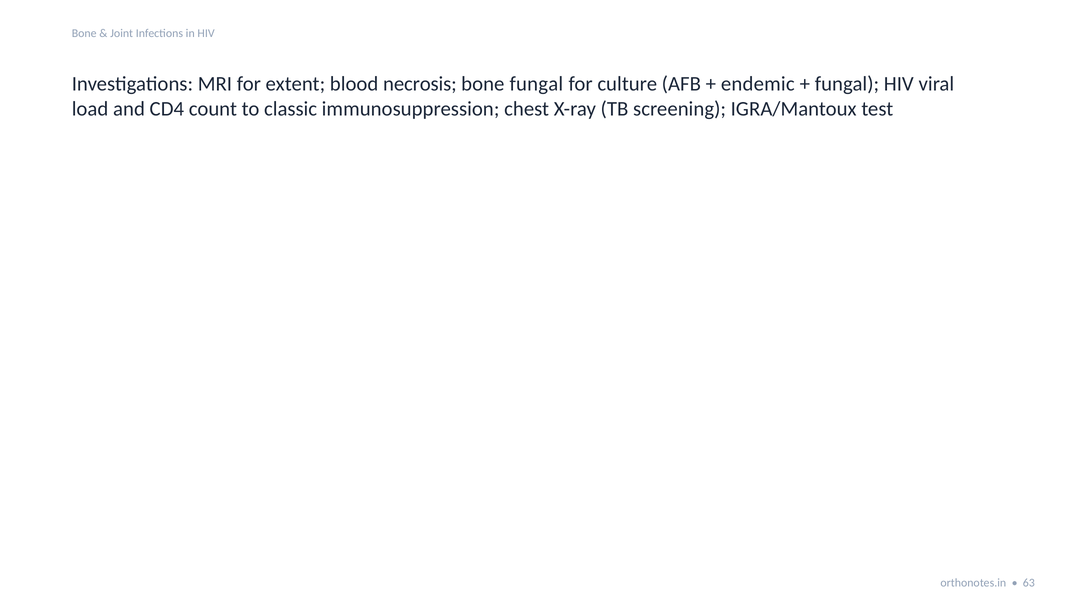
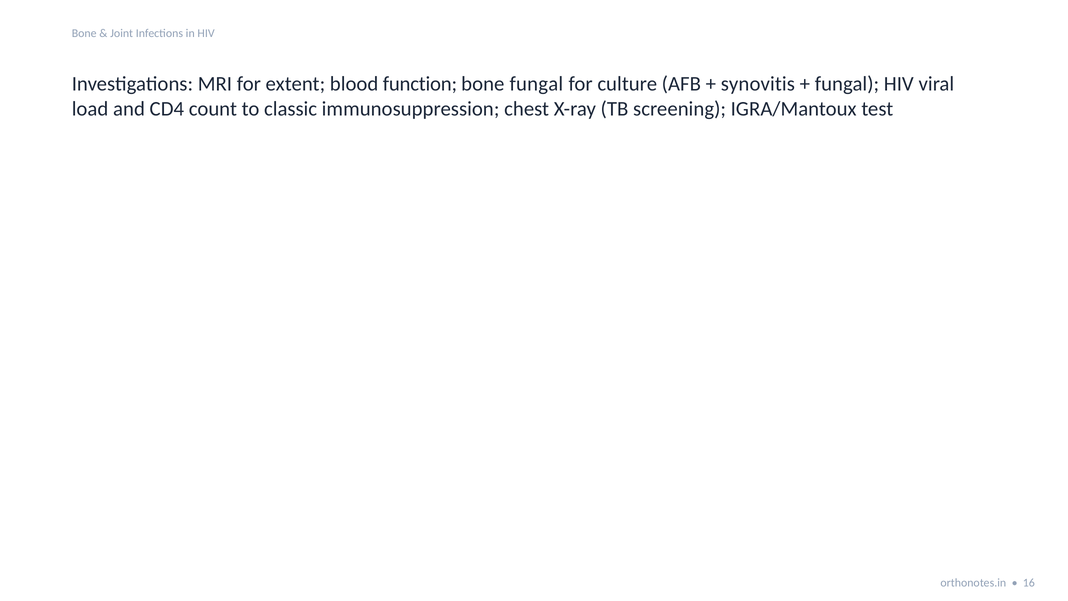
necrosis: necrosis -> function (420, 84)
endemic: endemic -> synovitis (758, 84)
63: 63 -> 16 (1029, 583)
